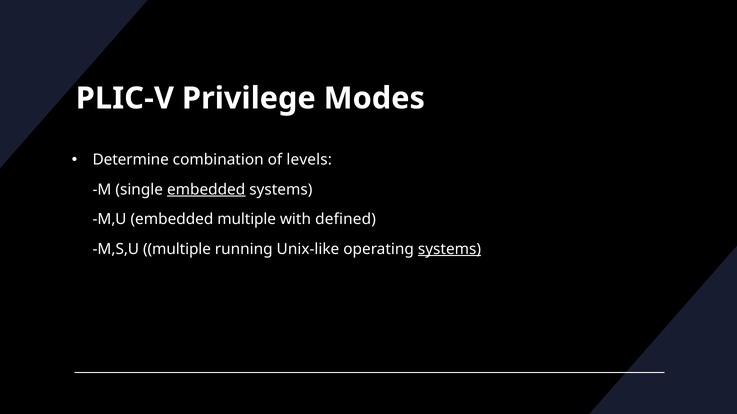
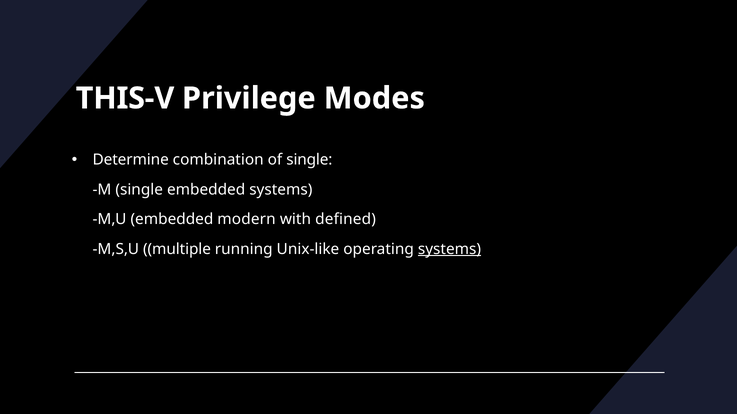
PLIC-V: PLIC-V -> THIS-V (125, 98)
of levels: levels -> single (309, 160)
embedded underline: present -> none (206, 190)
embedded multiple: multiple -> modern (247, 220)
